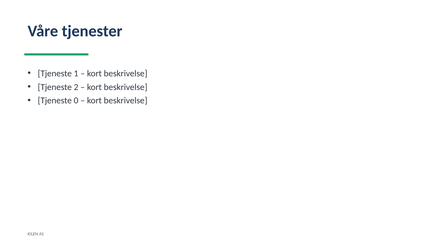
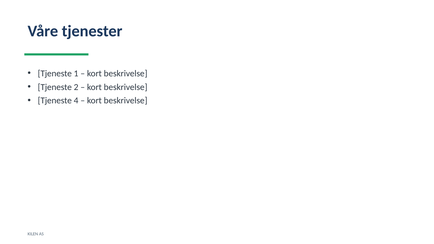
0: 0 -> 4 (76, 101)
